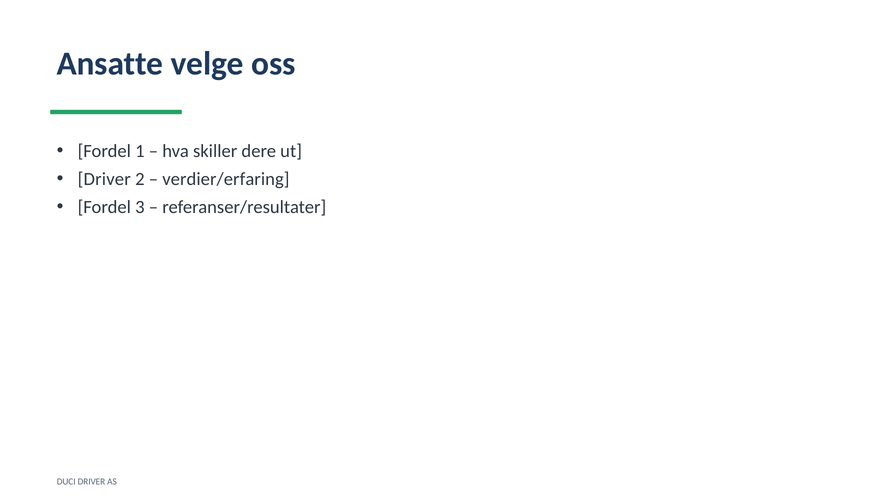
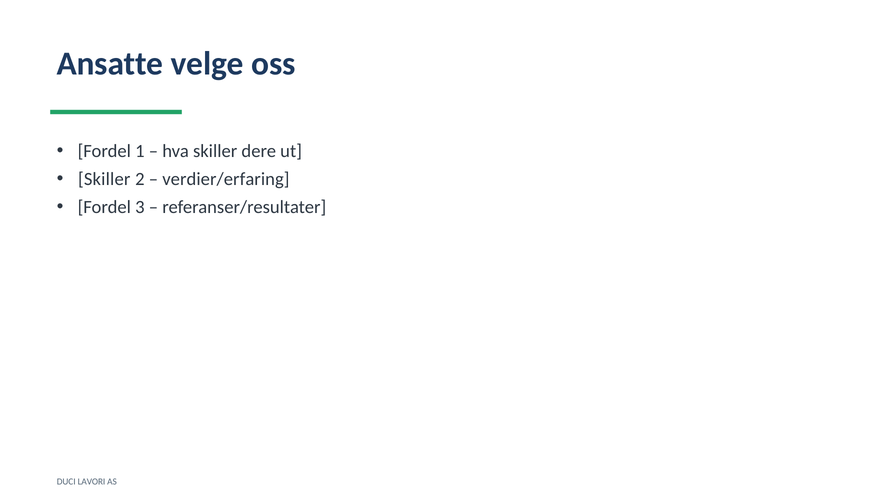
Driver: Driver -> Skiller (104, 179)
DUCI DRIVER: DRIVER -> LAVORI (91, 481)
